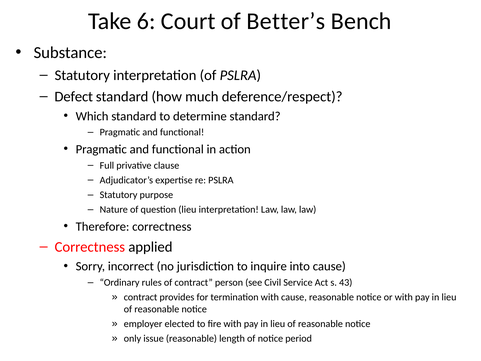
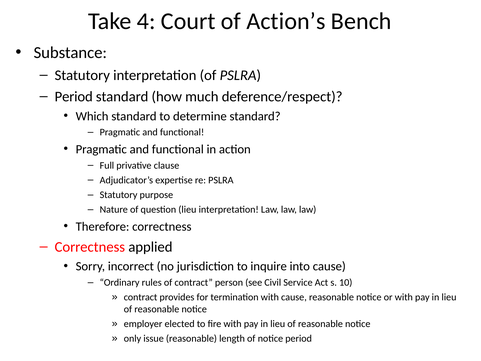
6: 6 -> 4 (146, 21)
Better’s: Better’s -> Action’s (286, 21)
Defect: Defect -> Period (74, 97)
43: 43 -> 10 (346, 282)
